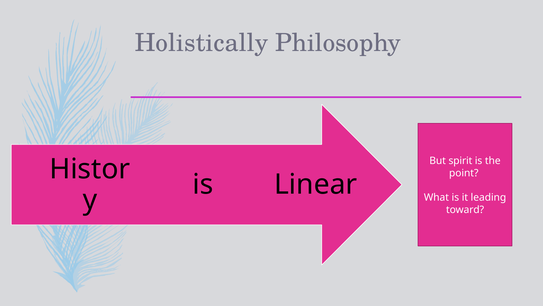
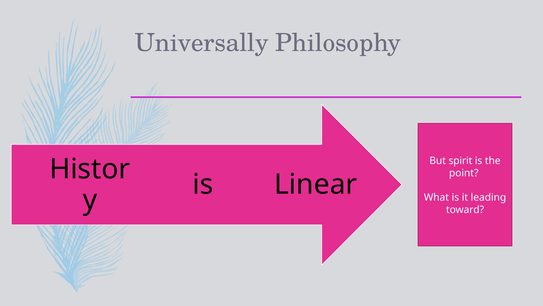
Holistically: Holistically -> Universally (202, 43)
